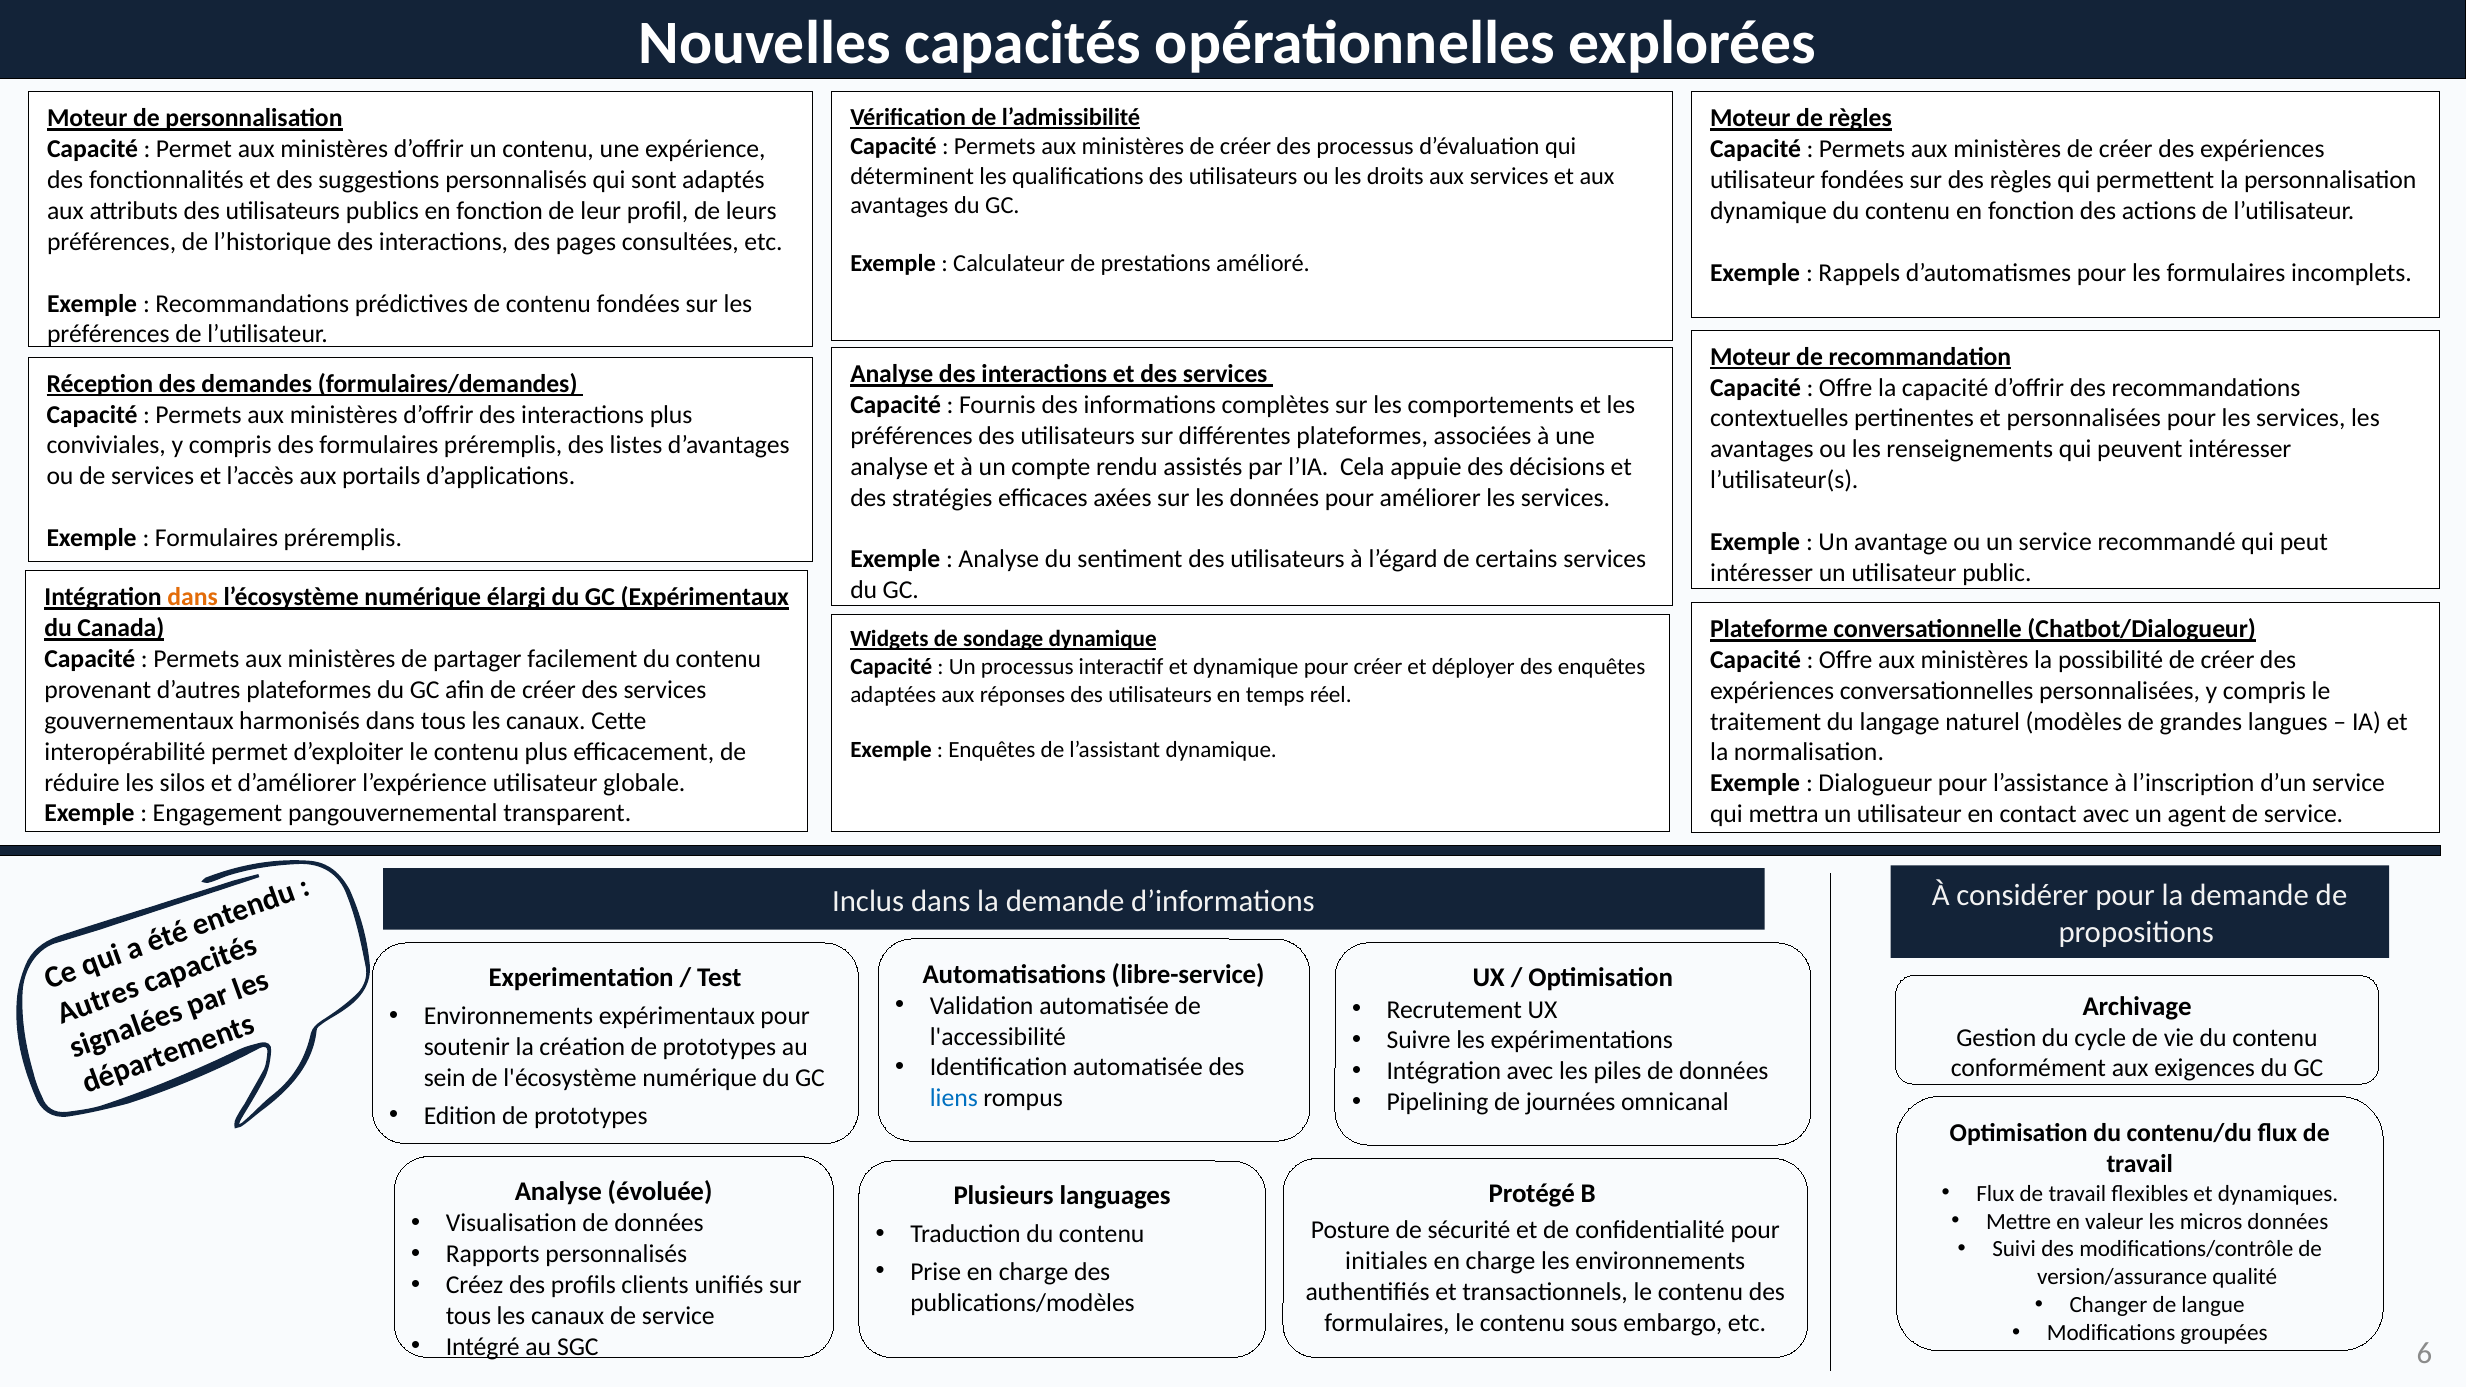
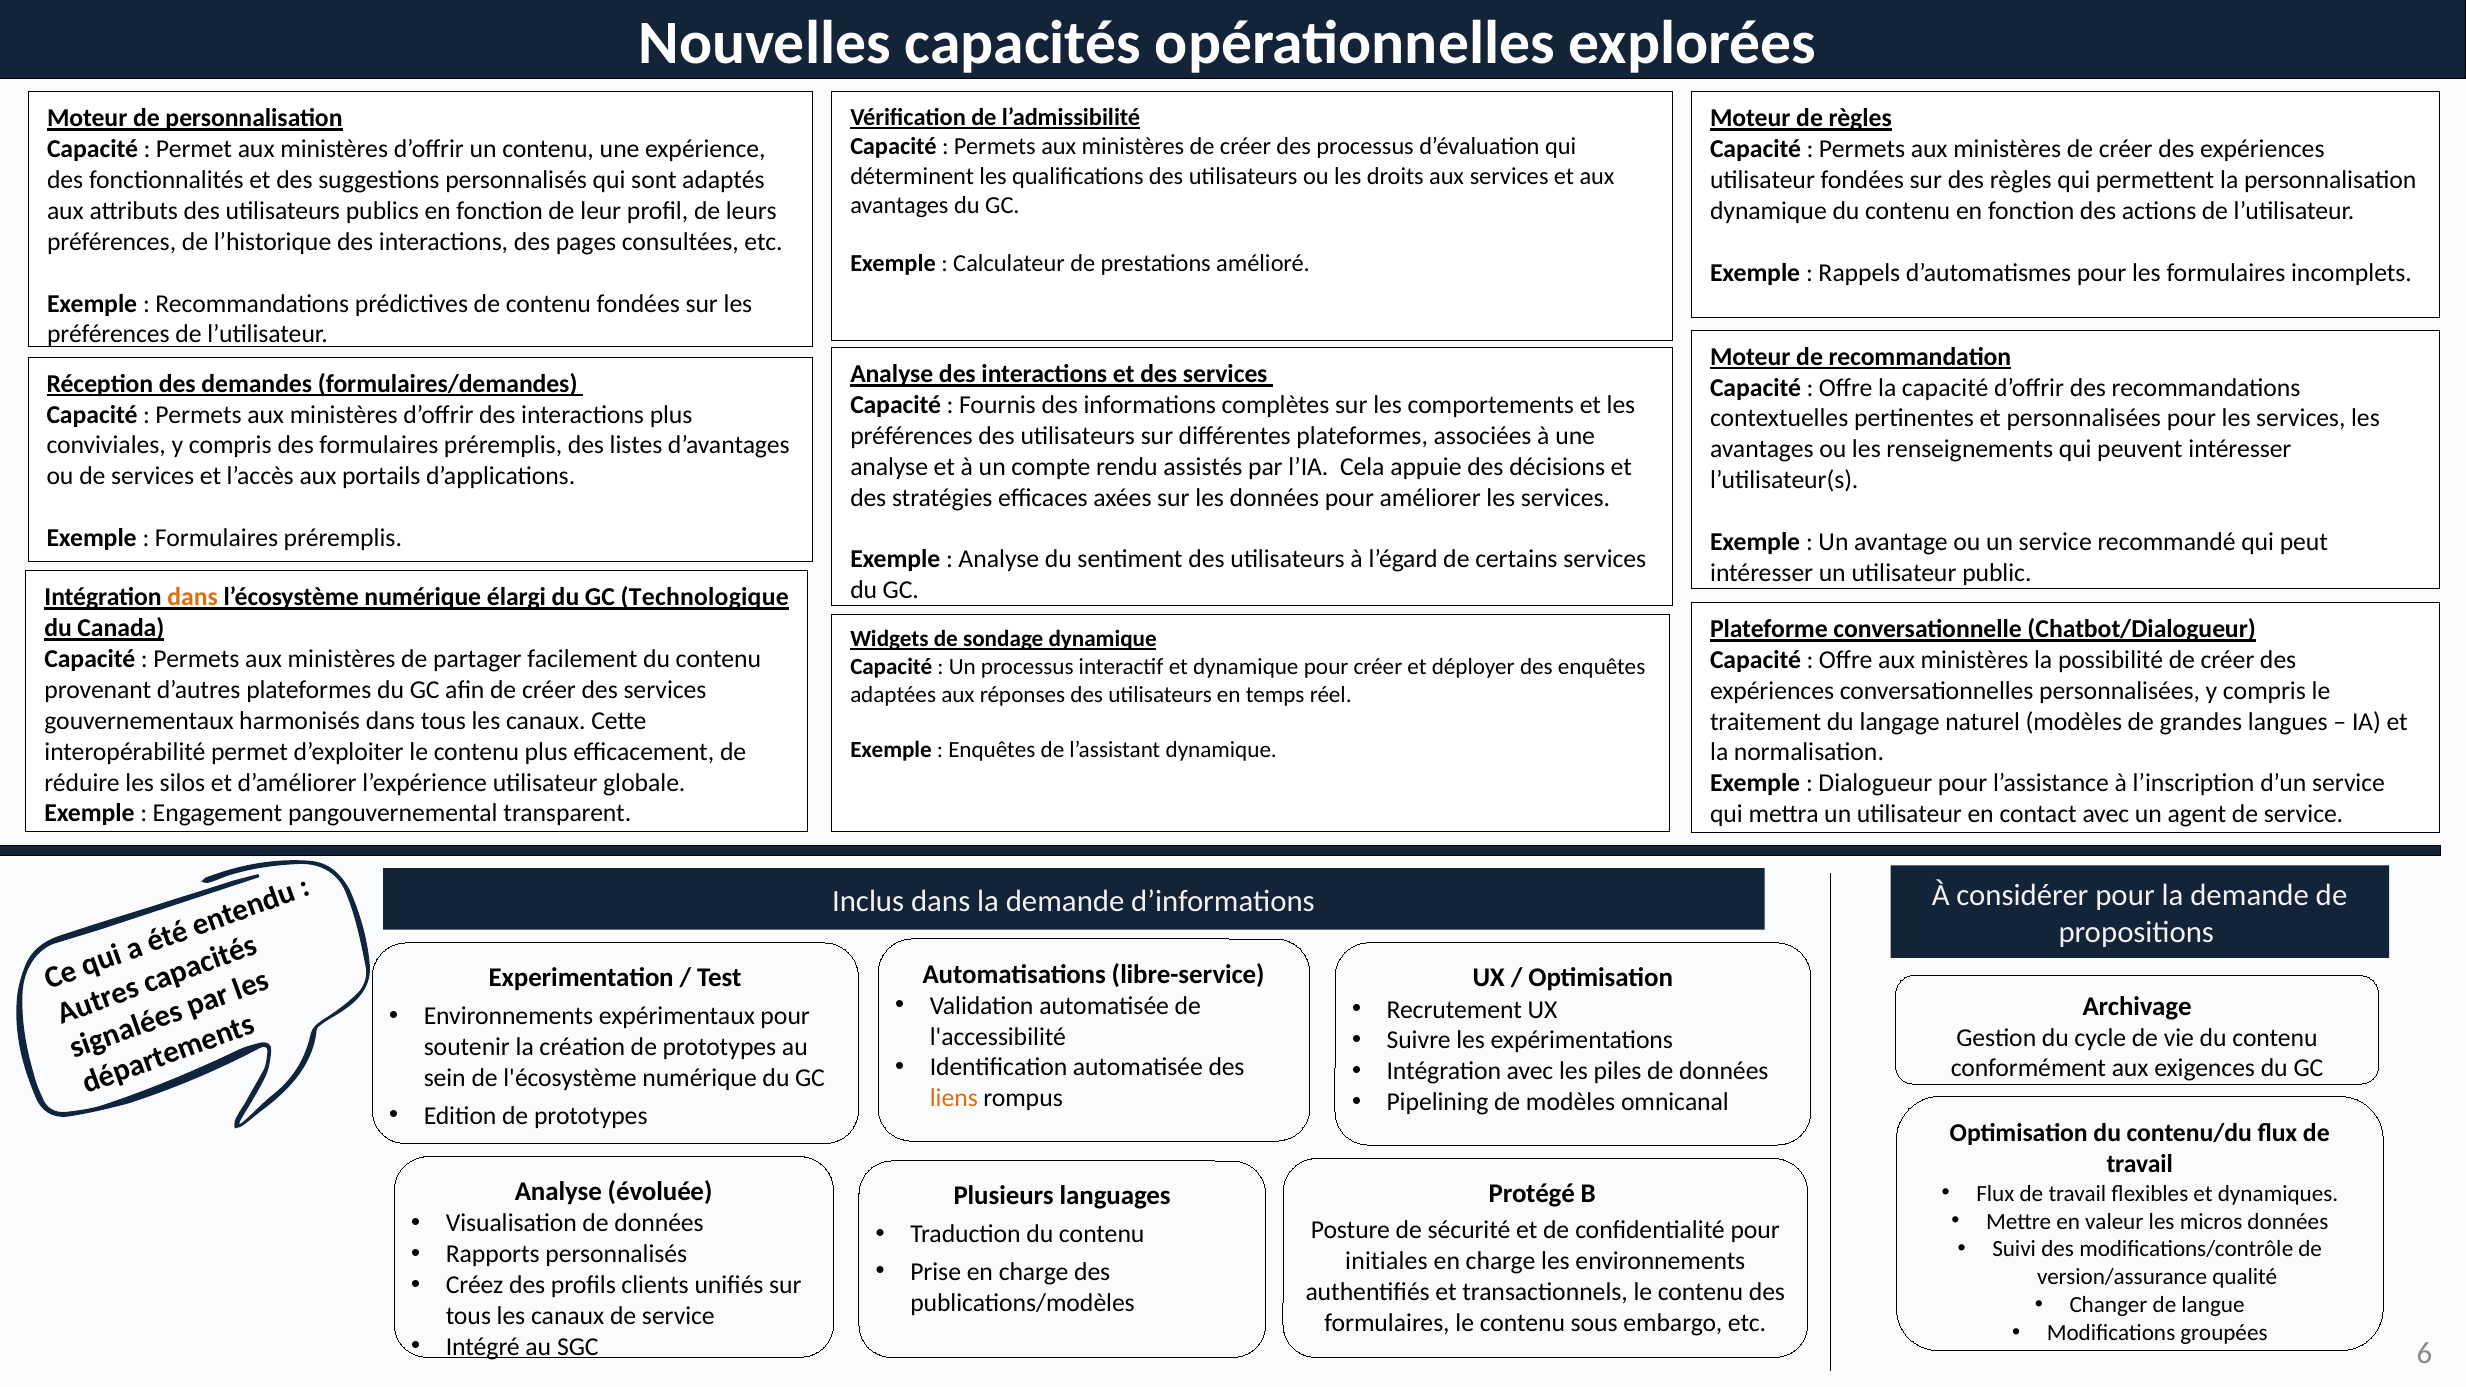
GC Expérimentaux: Expérimentaux -> Technologique (705, 597)
liens colour: blue -> orange (954, 1098)
de journées: journées -> modèles (1571, 1102)
